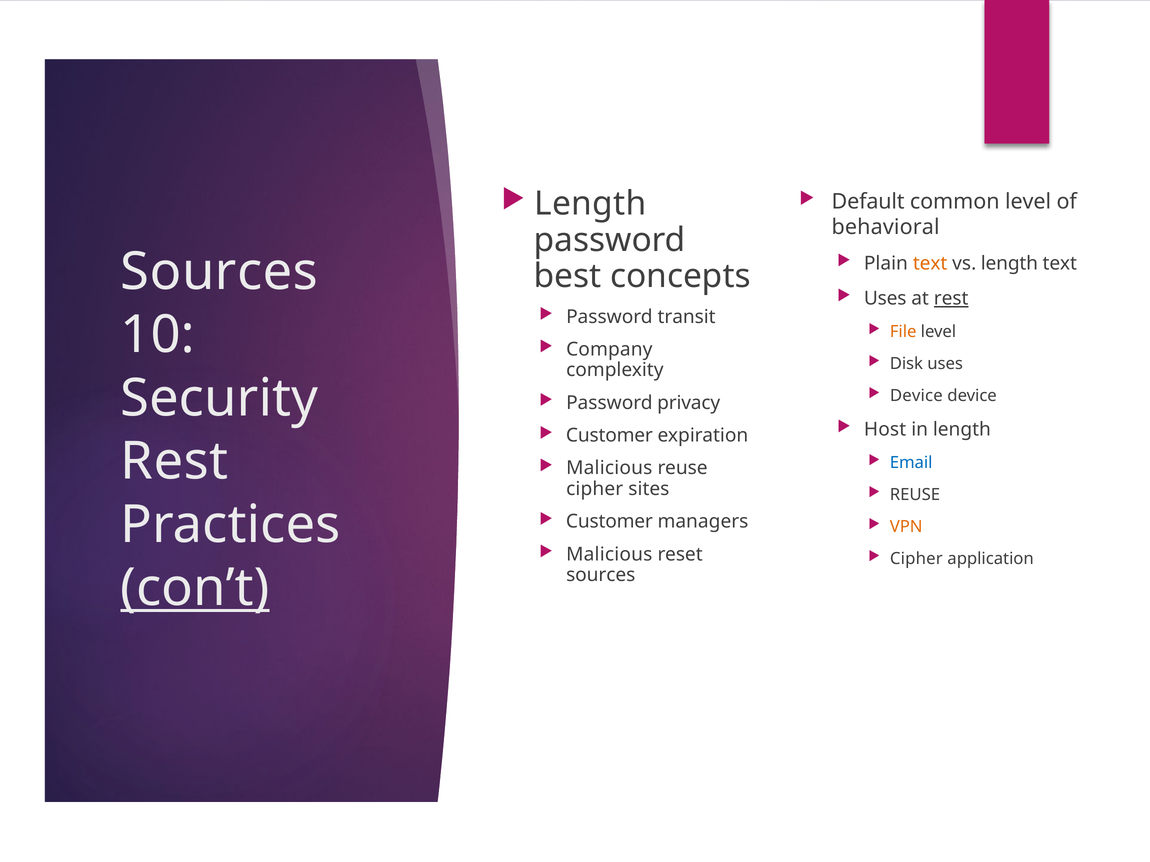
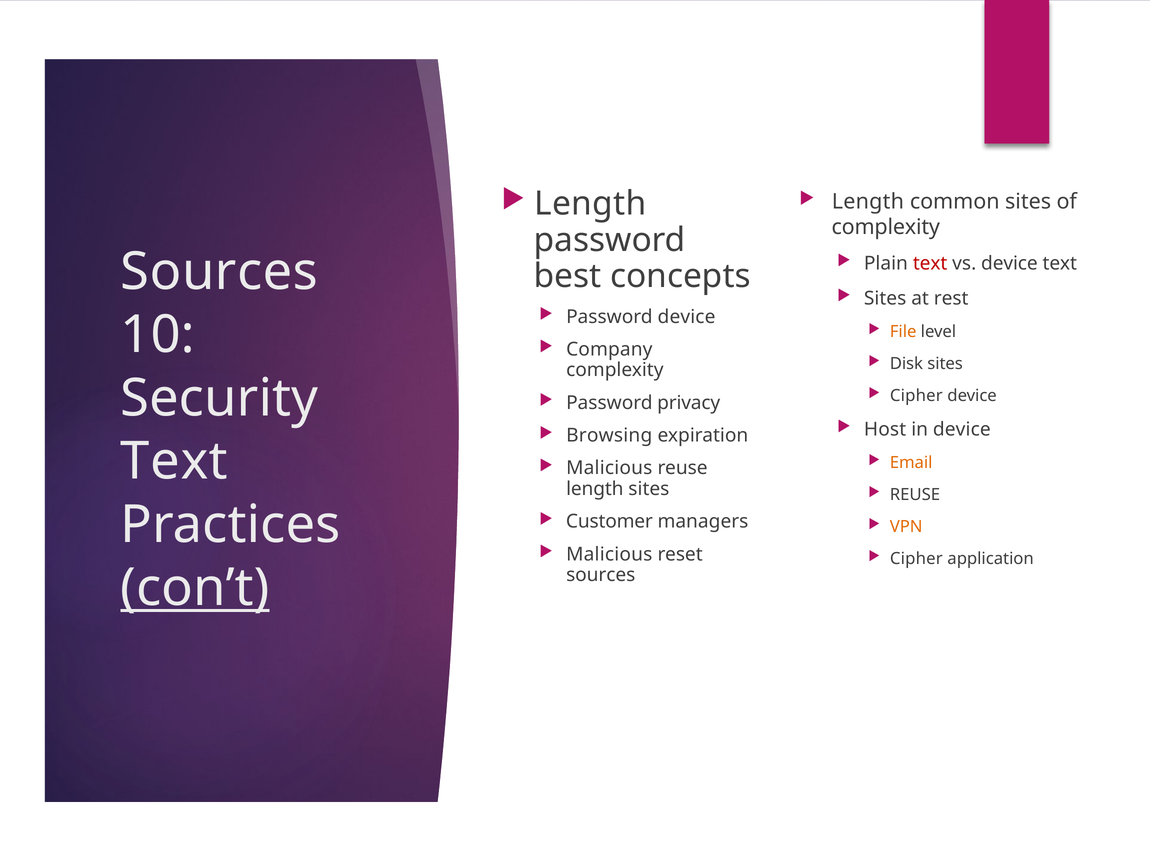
Default: Default -> Length (868, 202)
common level: level -> sites (1028, 202)
behavioral: behavioral -> complexity (886, 227)
text colour: orange -> red (930, 264)
vs length: length -> device (1009, 264)
Uses: Uses -> Sites (885, 299)
rest underline: present -> none (951, 299)
Password transit: transit -> device (687, 317)
Disk uses: uses -> sites (945, 364)
Device: Device -> Cipher (916, 396)
in length: length -> device (962, 430)
Customer: Customer -> Browsing (609, 436)
Rest: Rest -> Text (174, 462)
Email colour: blue -> orange (911, 463)
cipher: cipher -> length (595, 489)
